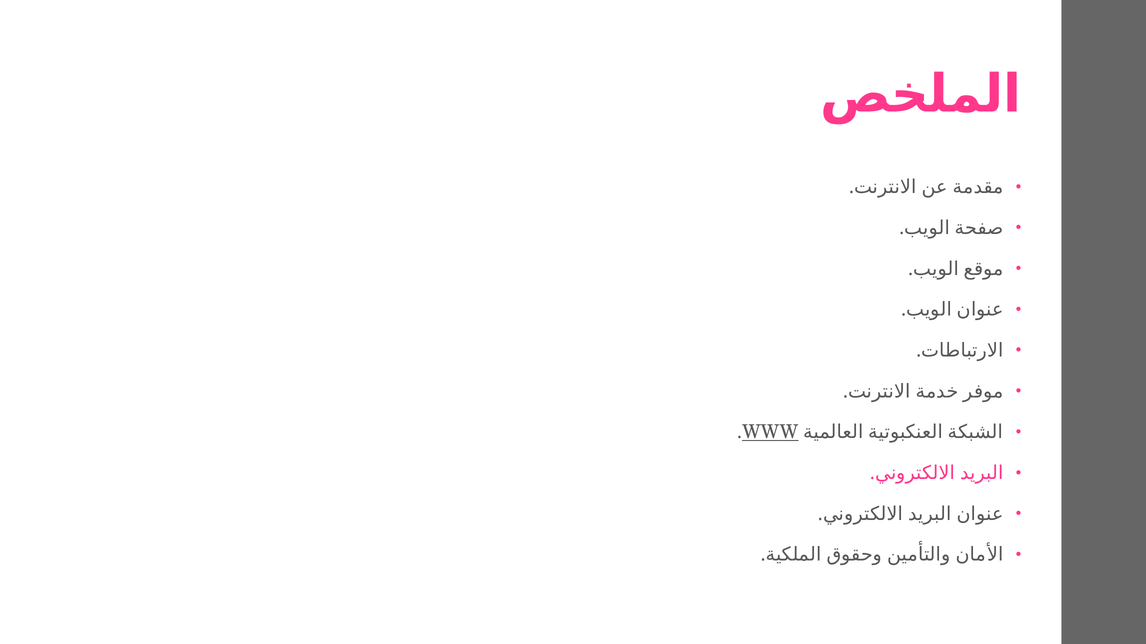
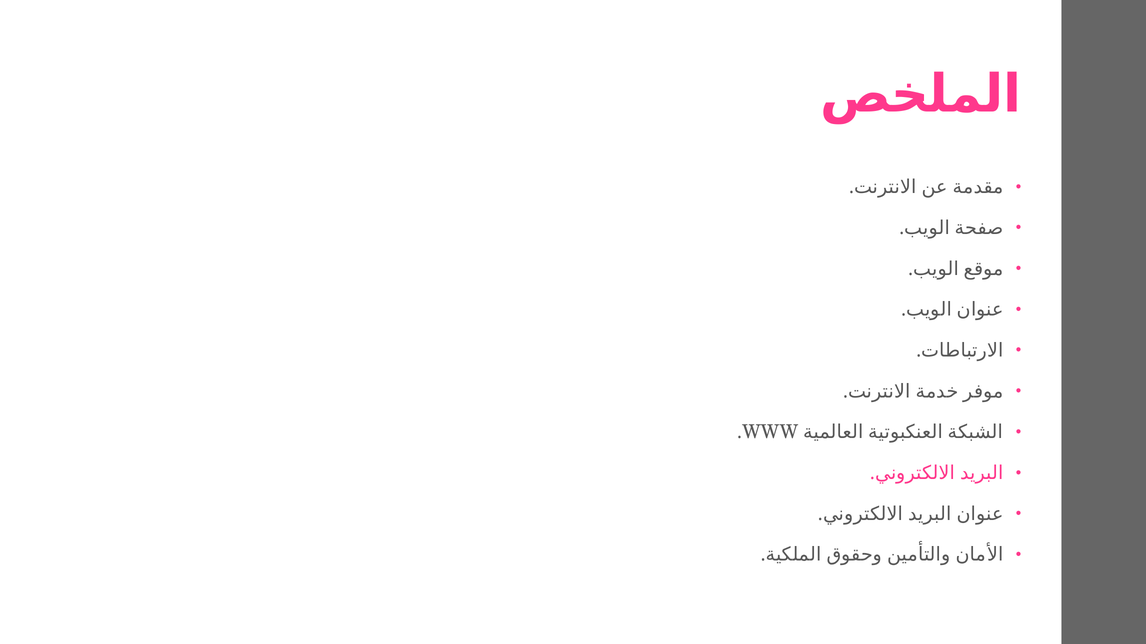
WWW underline: present -> none (770, 433)
